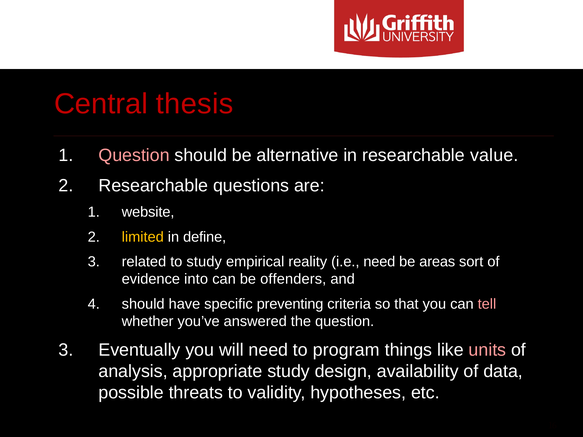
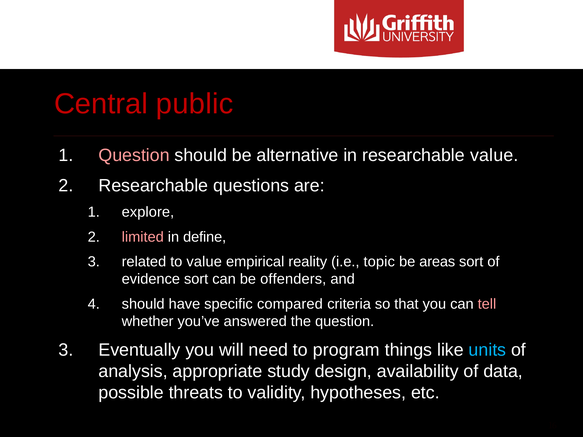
thesis: thesis -> public (195, 104)
website: website -> explore (148, 212)
limited colour: yellow -> pink (143, 237)
to study: study -> value (204, 262)
i.e need: need -> topic (379, 262)
evidence into: into -> sort (196, 279)
preventing: preventing -> compared (290, 304)
units colour: pink -> light blue (487, 350)
